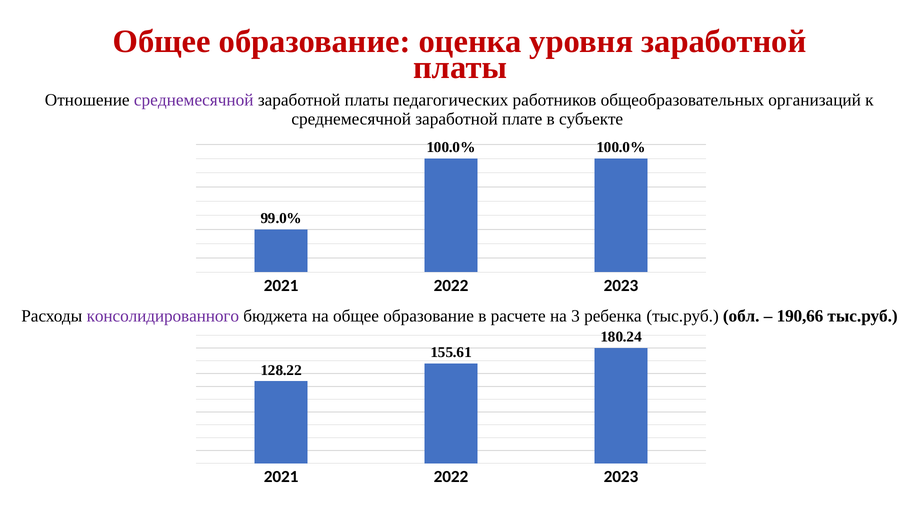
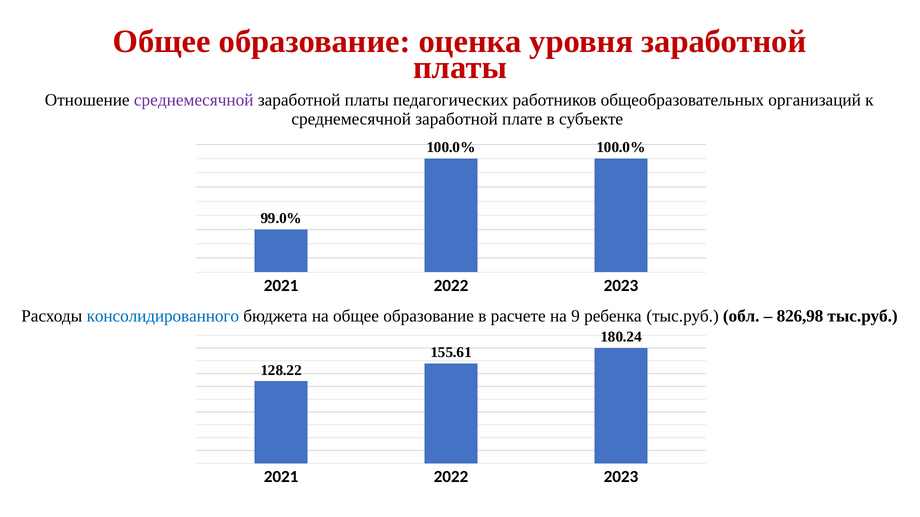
консолидированного colour: purple -> blue (163, 316)
3: 3 -> 9 (575, 316)
190,66: 190,66 -> 826,98 (800, 316)
